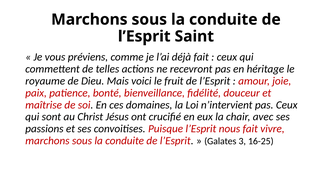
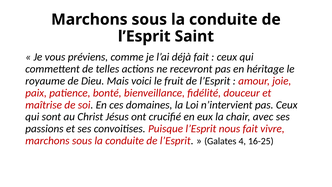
3: 3 -> 4 (242, 141)
